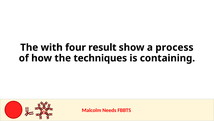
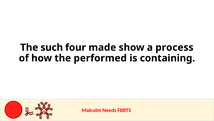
with: with -> such (52, 47)
result: result -> made (102, 47)
techniques: techniques -> performed (100, 58)
